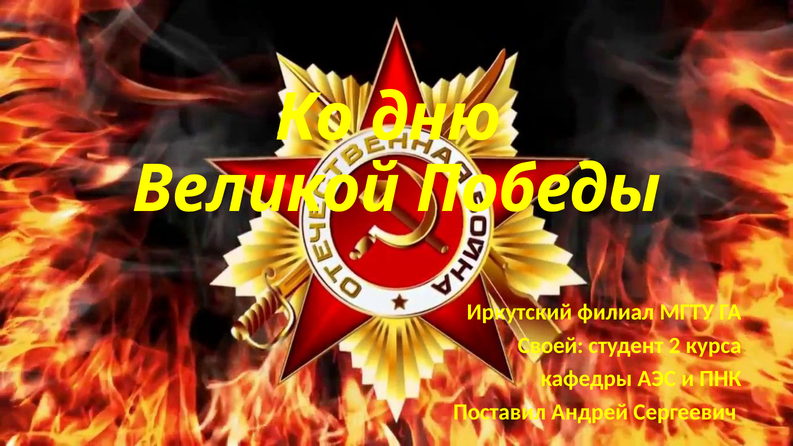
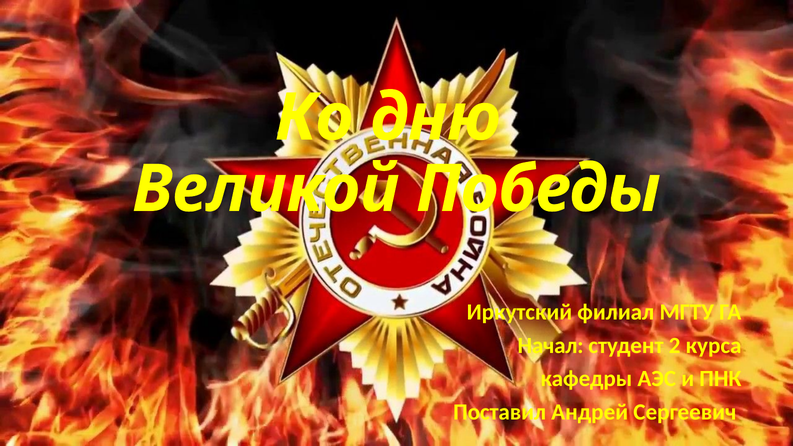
Своей: Своей -> Начал (551, 346)
